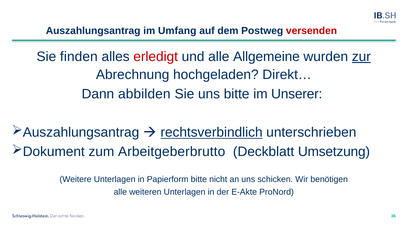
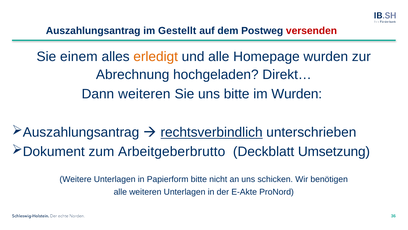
Umfang: Umfang -> Gestellt (177, 31)
finden: finden -> einem (79, 57)
erledigt colour: red -> orange (156, 57)
Allgemeine: Allgemeine -> Homepage (266, 57)
zur underline: present -> none (361, 57)
Dann abbilden: abbilden -> weiteren (144, 94)
im Unserer: Unserer -> Wurden (297, 94)
